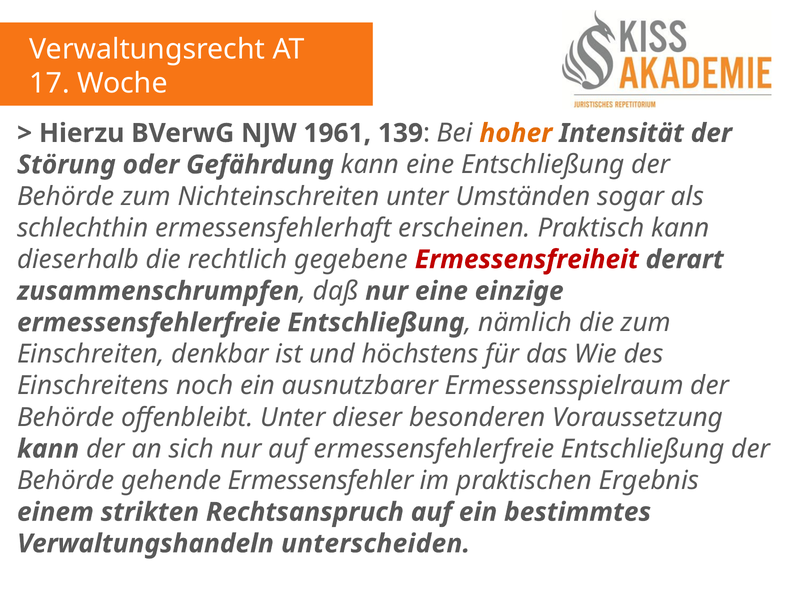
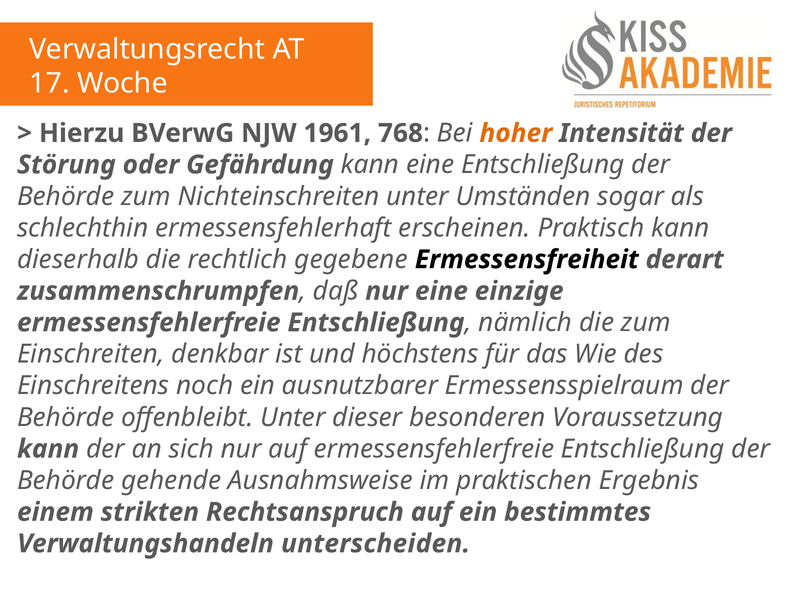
139: 139 -> 768 (400, 133)
Ermessensfreiheit colour: red -> black (527, 259)
Ermessensfehler: Ermessensfehler -> Ausnahmsweise (320, 480)
